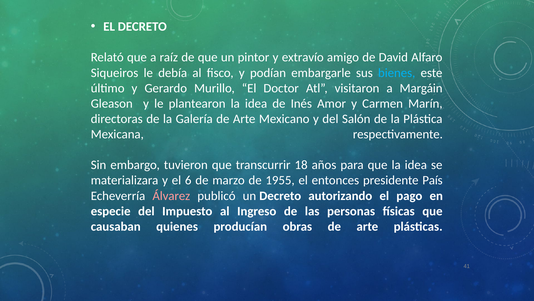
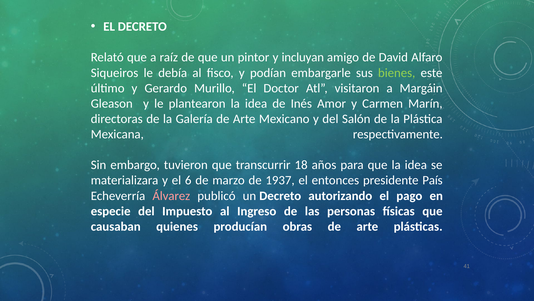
extravío: extravío -> incluyan (303, 57)
bienes colour: light blue -> light green (397, 73)
1955: 1955 -> 1937 (280, 180)
